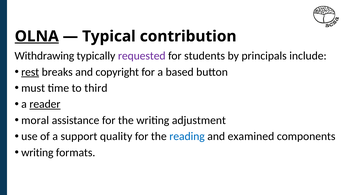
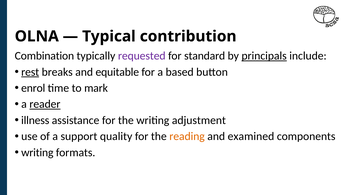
OLNA underline: present -> none (37, 36)
Withdrawing: Withdrawing -> Combination (44, 56)
students: students -> standard (205, 56)
principals underline: none -> present (264, 56)
copyright: copyright -> equitable (117, 72)
must: must -> enrol (33, 88)
third: third -> mark (96, 88)
moral: moral -> illness (35, 120)
reading colour: blue -> orange (187, 137)
